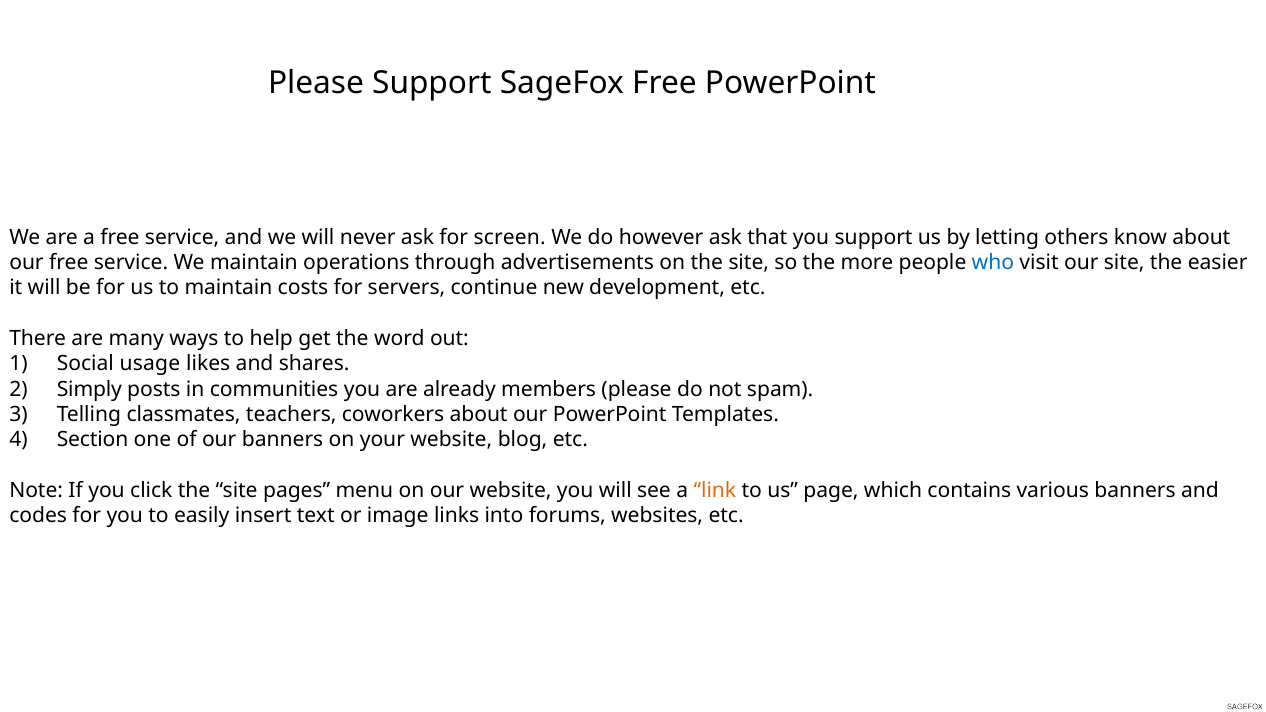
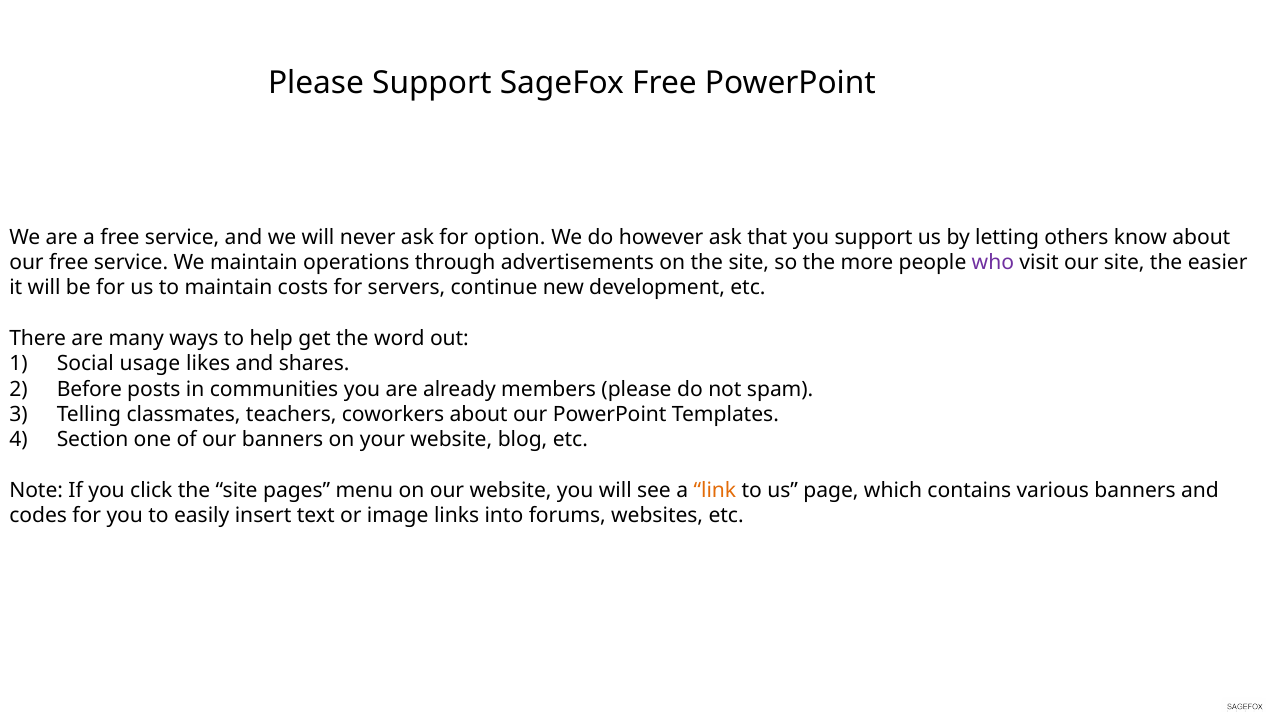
screen: screen -> option (510, 237)
who colour: blue -> purple (993, 263)
Simply: Simply -> Before (89, 389)
